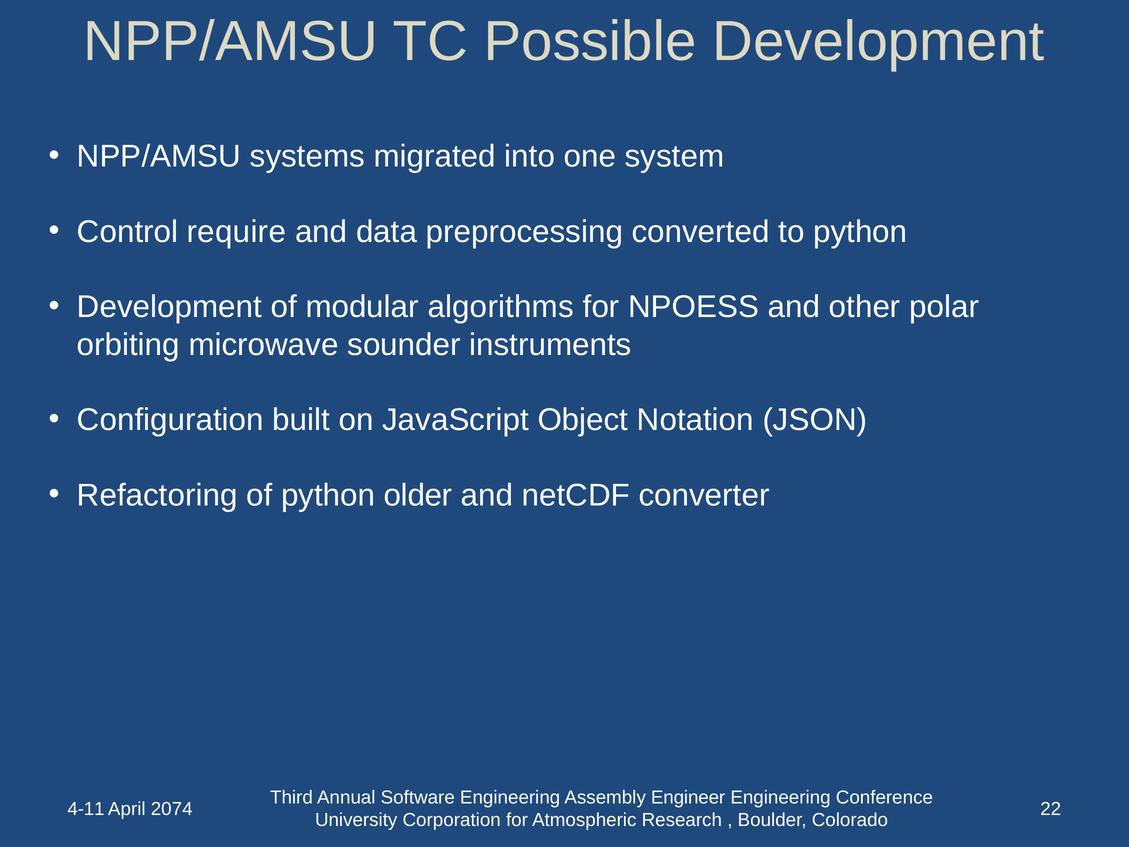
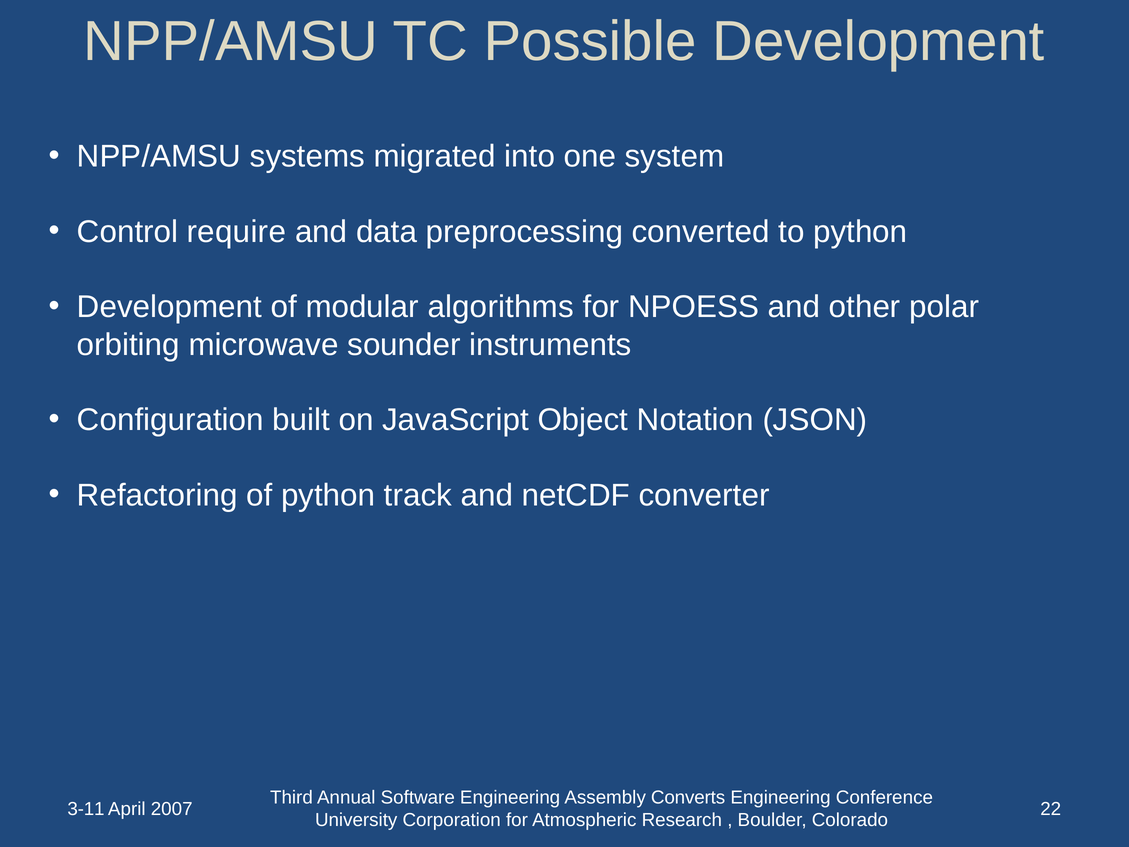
older: older -> track (418, 495)
Engineer: Engineer -> Converts (688, 797)
4-11: 4-11 -> 3-11 (86, 809)
2074: 2074 -> 2007 (172, 809)
